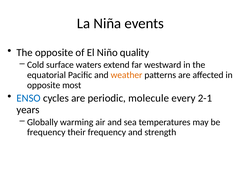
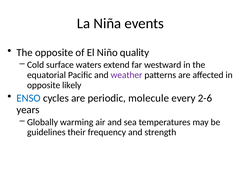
weather colour: orange -> purple (126, 75)
most: most -> likely (72, 85)
2-1: 2-1 -> 2-6 (205, 98)
frequency: frequency -> guidelines (46, 132)
